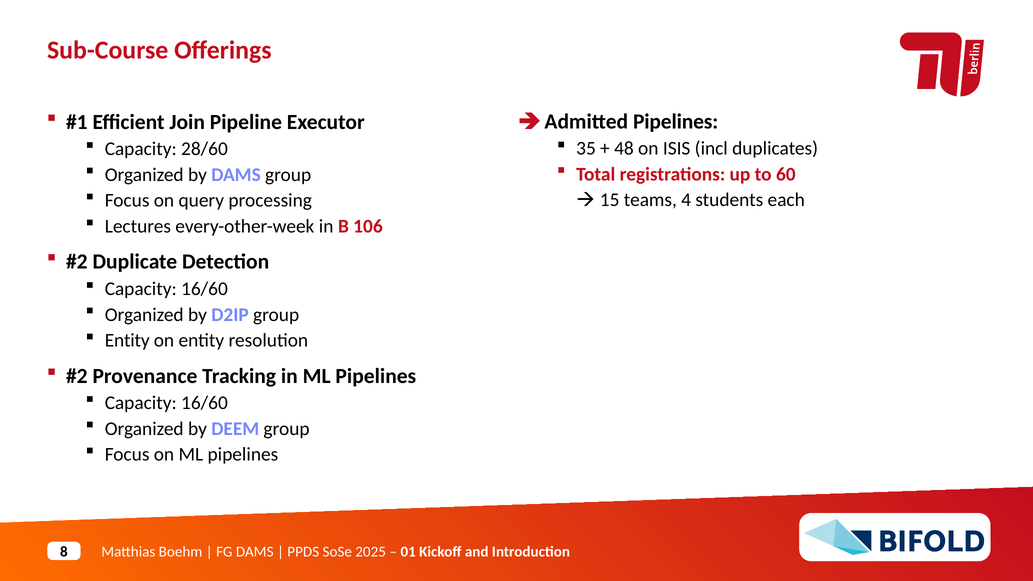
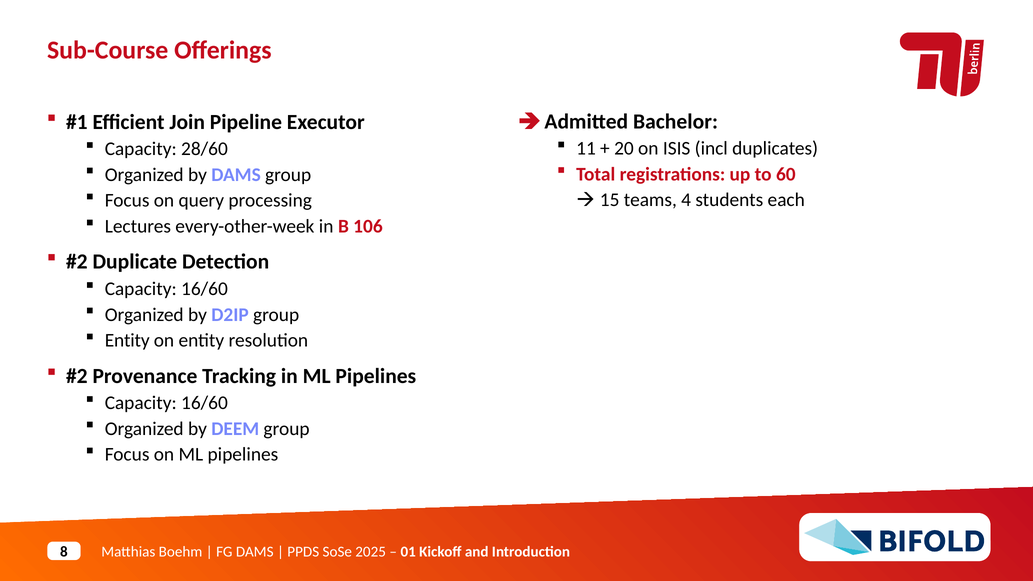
Admitted Pipelines: Pipelines -> Bachelor (675, 121)
35: 35 -> 11 (586, 148)
48: 48 -> 20 (624, 148)
